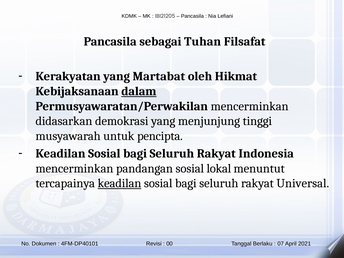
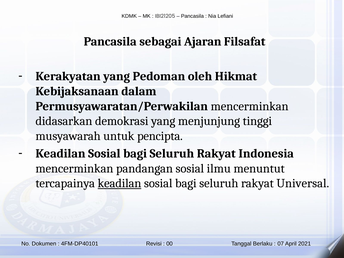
Tuhan: Tuhan -> Ajaran (203, 41)
Martabat: Martabat -> Pedoman (159, 76)
dalam underline: present -> none (139, 91)
lokal: lokal -> ilmu (219, 168)
